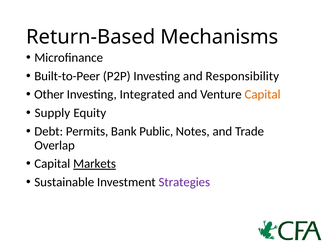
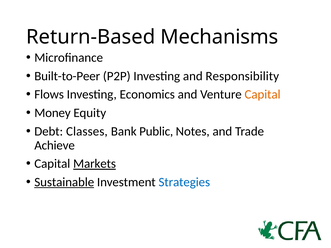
Other: Other -> Flows (49, 95)
Integrated: Integrated -> Economics (147, 95)
Supply: Supply -> Money (53, 113)
Permits: Permits -> Classes (87, 132)
Overlap: Overlap -> Achieve (55, 145)
Sustainable underline: none -> present (64, 182)
Strategies colour: purple -> blue (184, 182)
